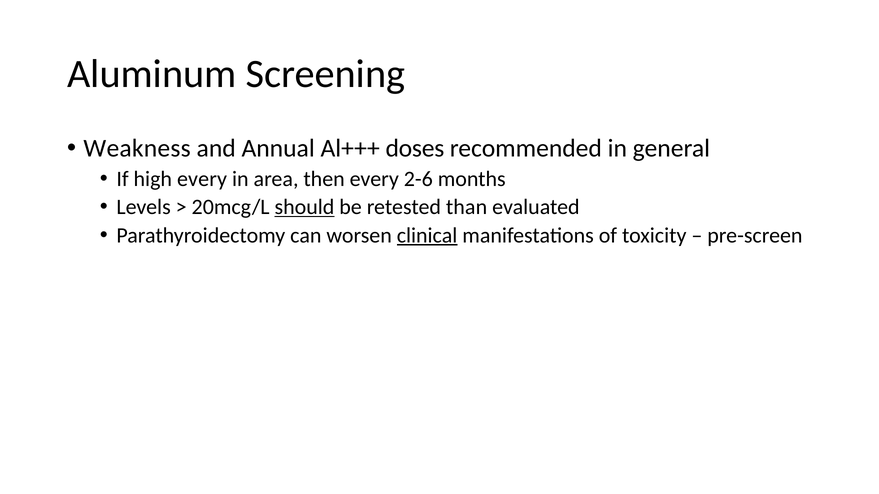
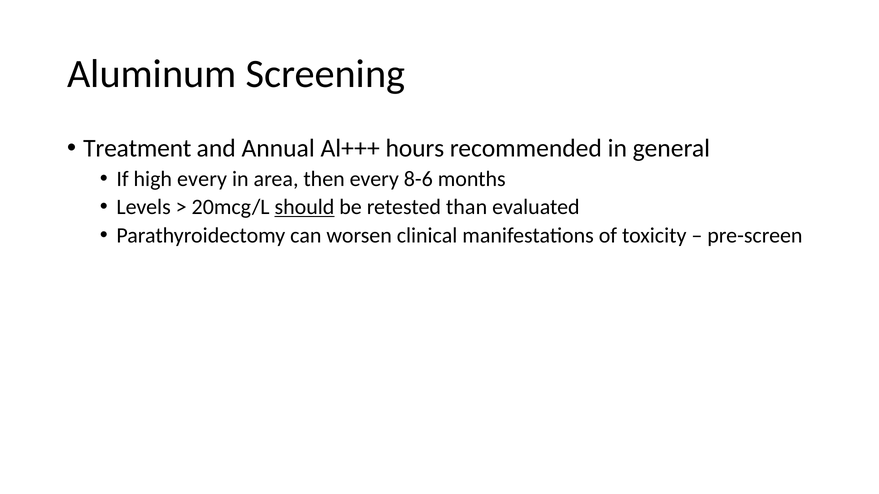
Weakness: Weakness -> Treatment (137, 149)
doses: doses -> hours (415, 149)
2-6: 2-6 -> 8-6 (418, 179)
clinical underline: present -> none (427, 235)
